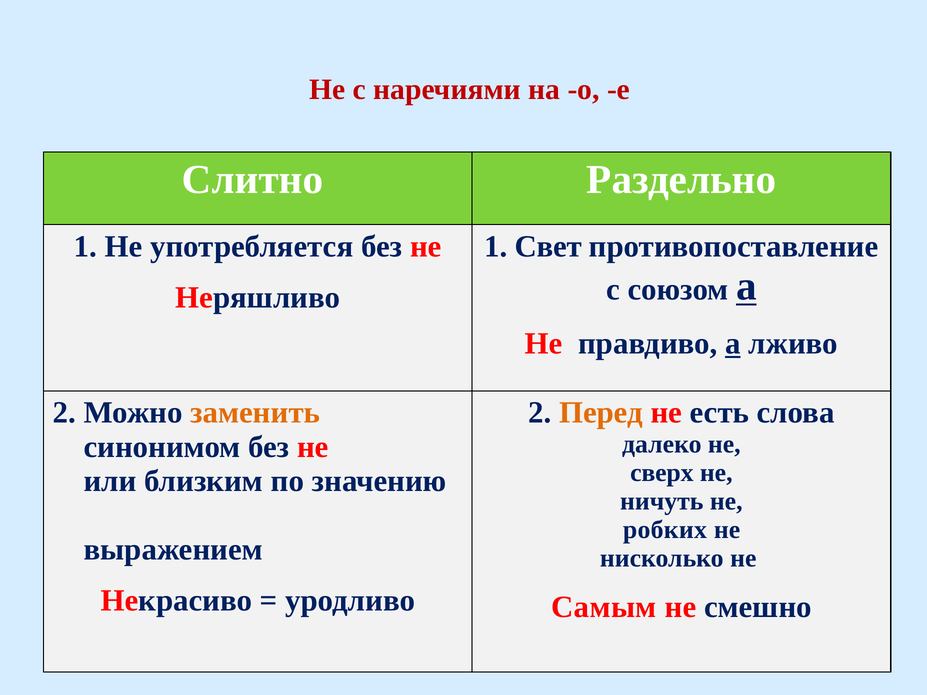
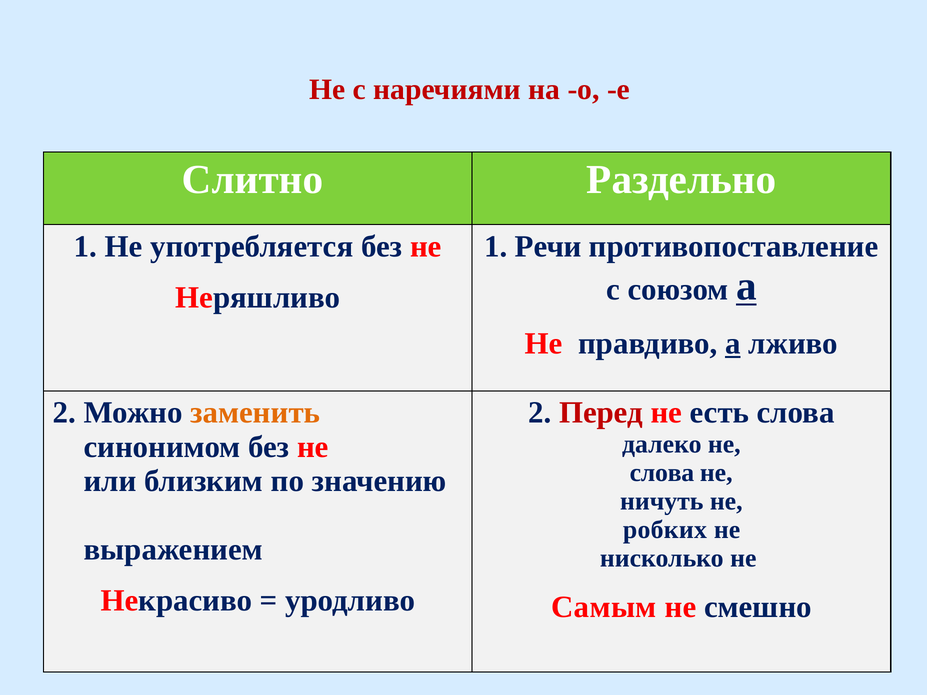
Свет: Свет -> Речи (548, 246)
Перед colour: orange -> red (601, 413)
сверх: сверх -> слова (662, 473)
